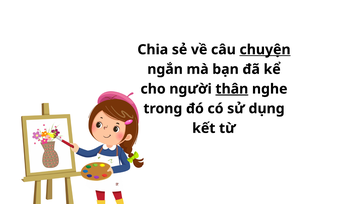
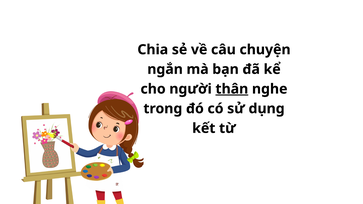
chuyện underline: present -> none (265, 50)
